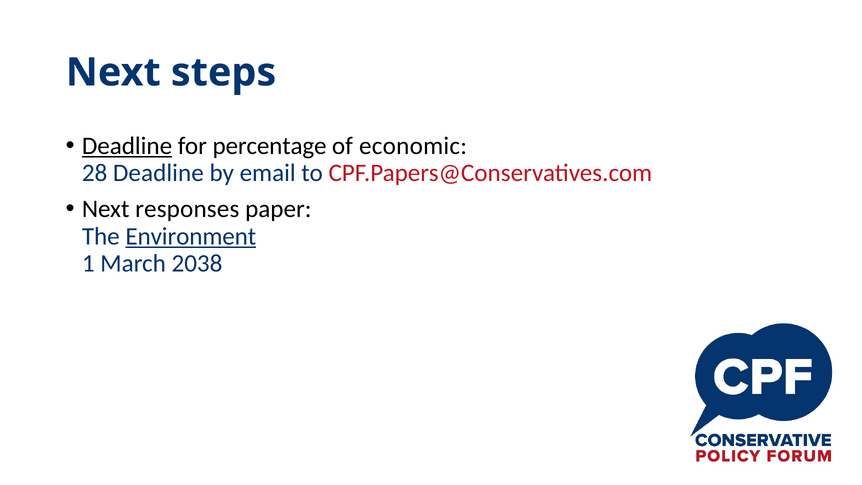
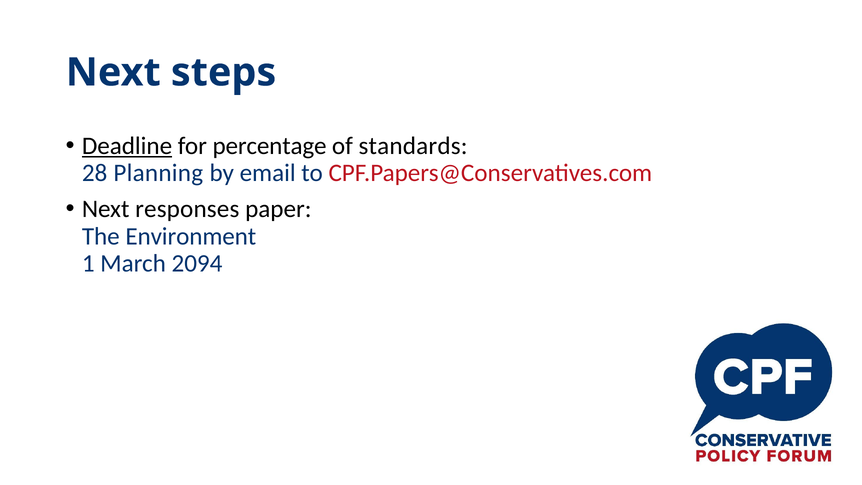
economic: economic -> standards (413, 146)
28 Deadline: Deadline -> Planning (158, 173)
Environment underline: present -> none (191, 236)
2038: 2038 -> 2094 (197, 263)
